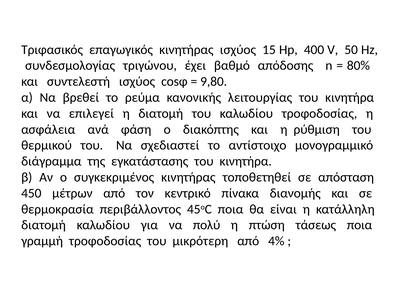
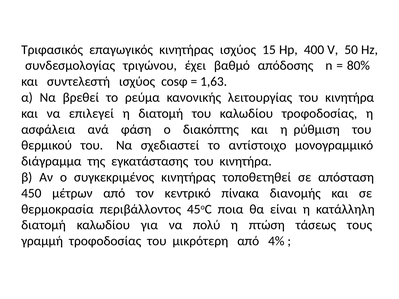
9,80: 9,80 -> 1,63 (214, 82)
τάσεως ποια: ποια -> τους (359, 225)
